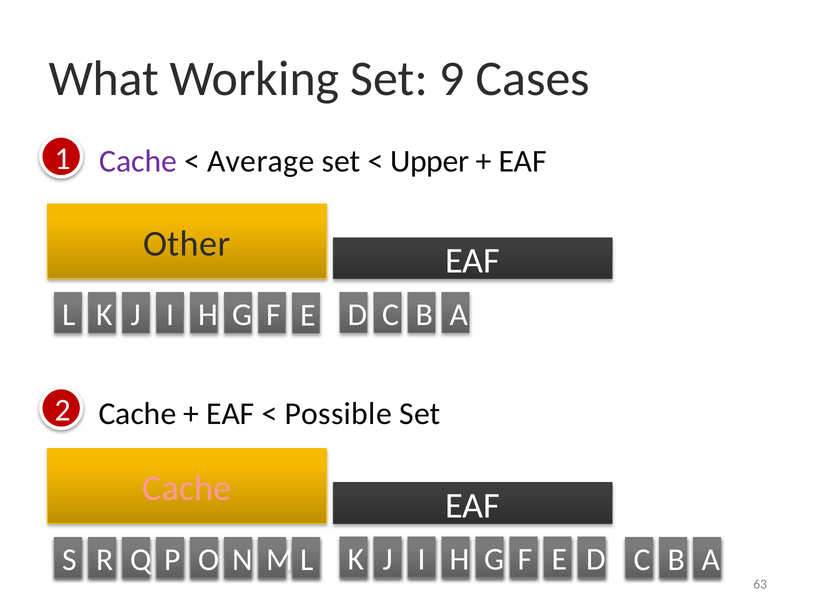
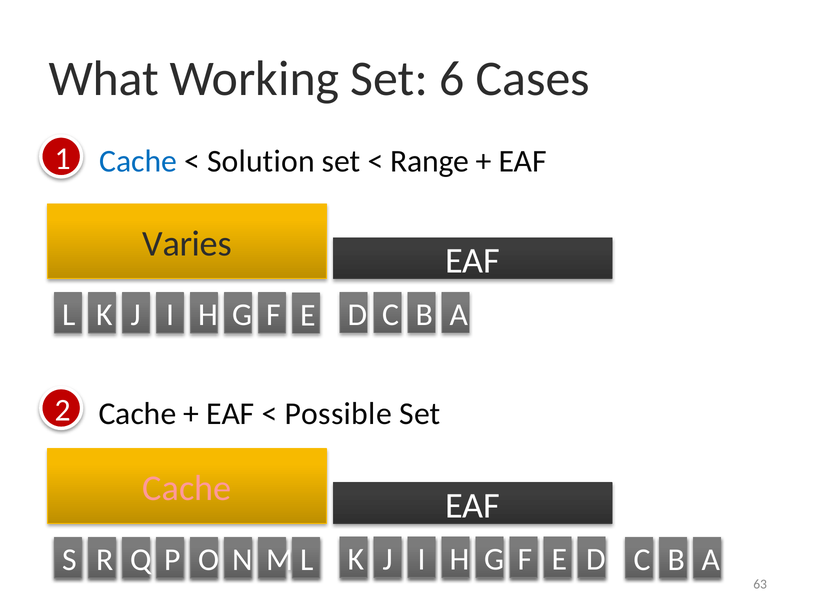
9: 9 -> 6 (452, 79)
Cache colour: purple -> blue (138, 161)
Average: Average -> Solution (261, 161)
Upper: Upper -> Range (430, 161)
Other: Other -> Varies (187, 244)
